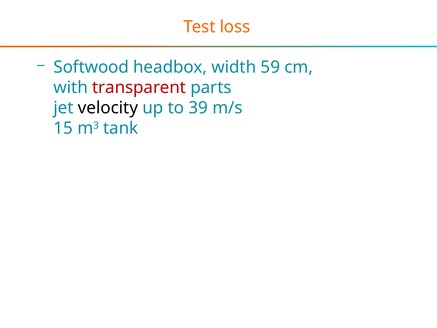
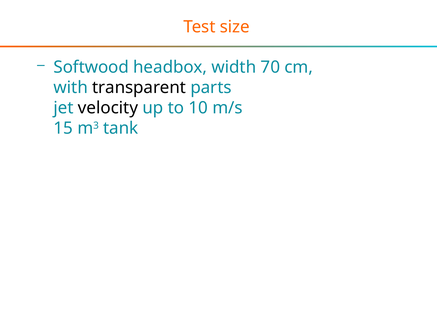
loss: loss -> size (235, 27)
59: 59 -> 70 (270, 67)
transparent colour: red -> black (139, 87)
39: 39 -> 10 (198, 108)
